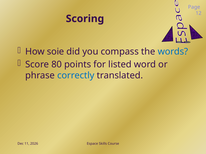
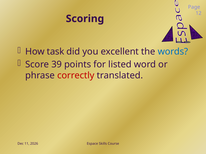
soie: soie -> task (56, 52)
compass: compass -> excellent (120, 52)
80: 80 -> 39 (57, 65)
correctly colour: blue -> red (76, 76)
